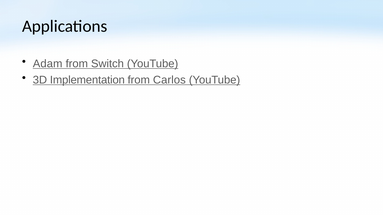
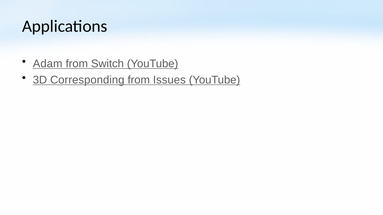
Implementation: Implementation -> Corresponding (87, 80)
Carlos: Carlos -> Issues (169, 80)
